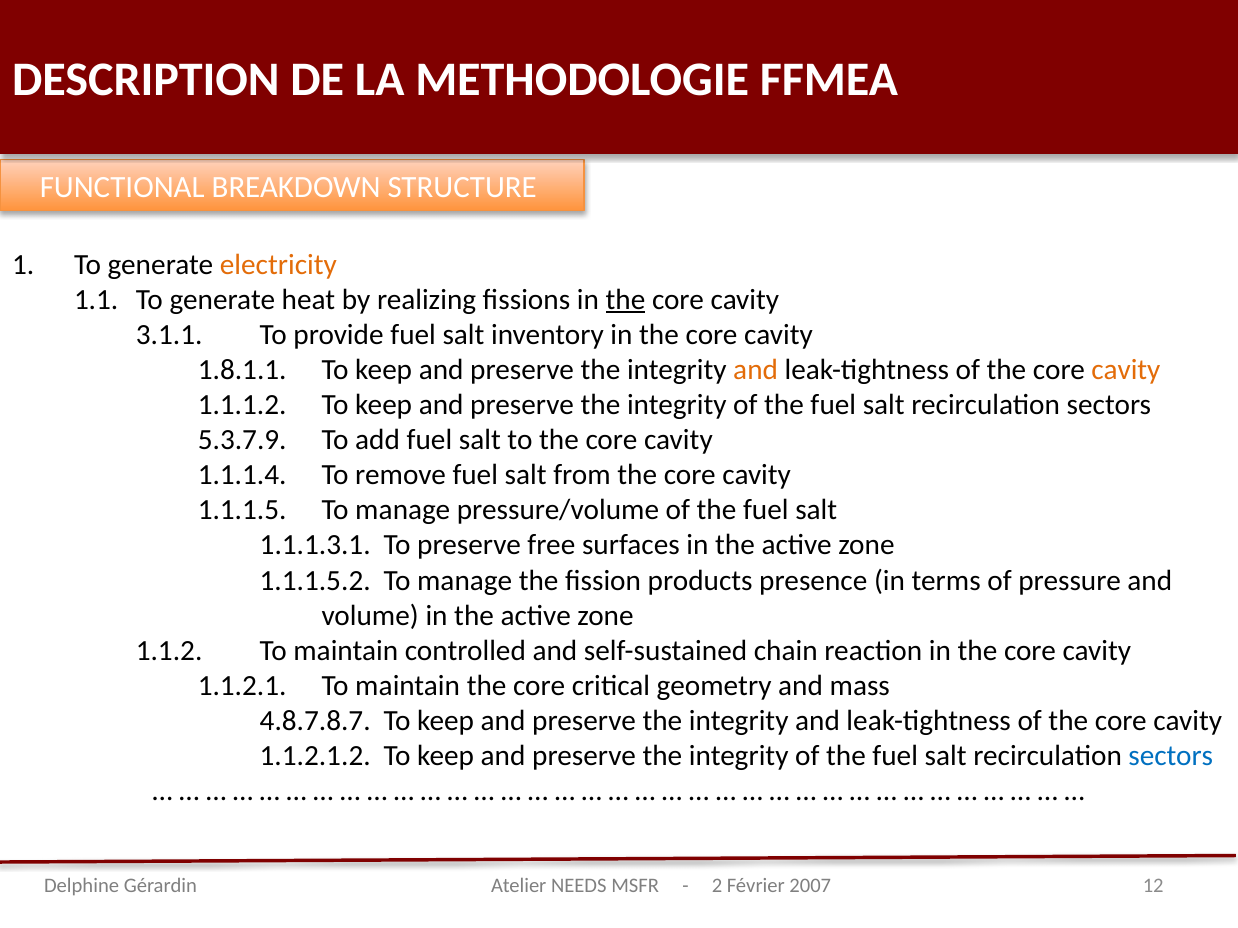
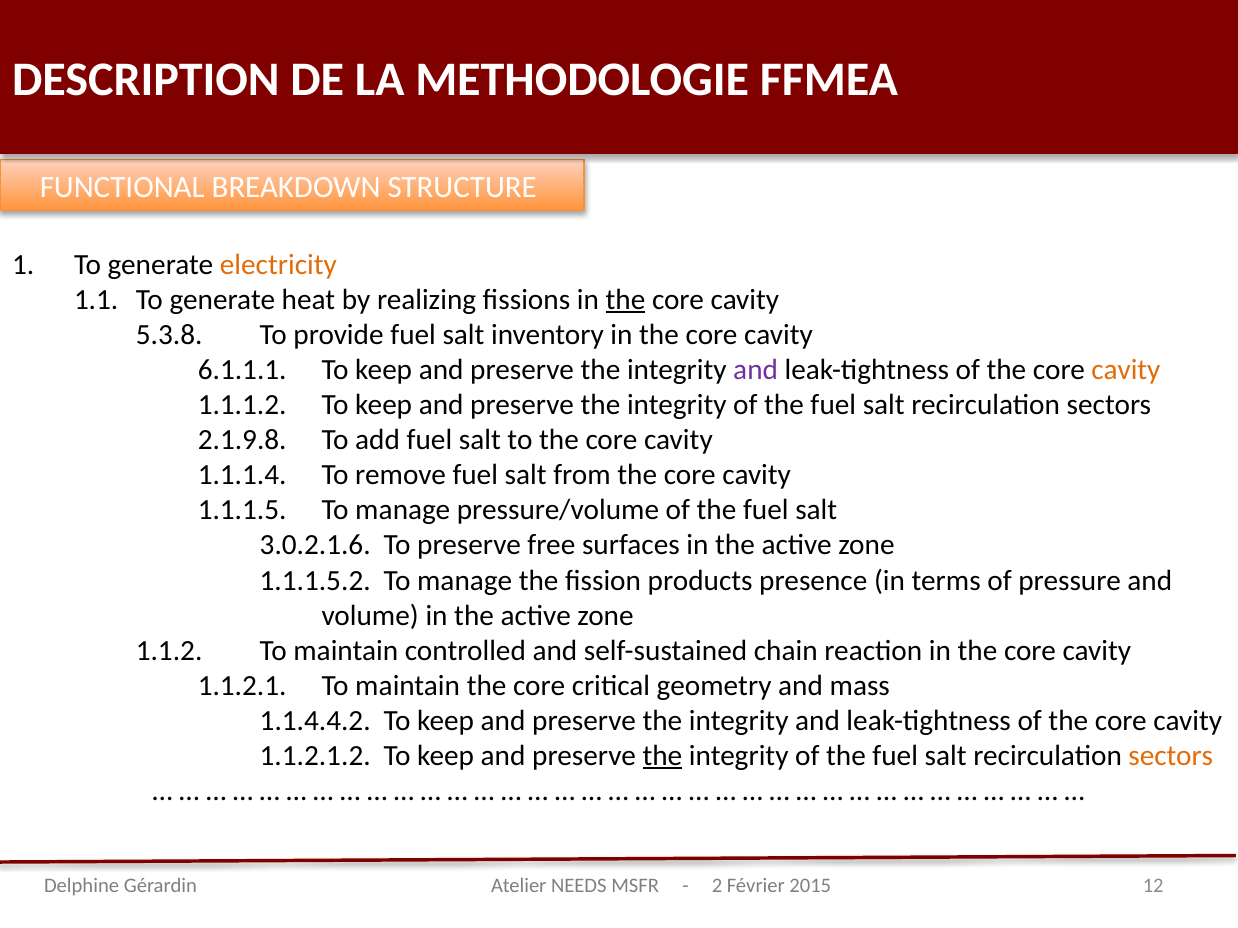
3.1.1: 3.1.1 -> 5.3.8 (169, 335)
1.8.1.1: 1.8.1.1 -> 6.1.1.1 (242, 370)
and colour: orange -> purple (756, 370)
5.3.7.9: 5.3.7.9 -> 2.1.9.8 (242, 440)
1.1.1.3.1: 1.1.1.3.1 -> 3.0.2.1.6 (315, 546)
4.8.7.8.7: 4.8.7.8.7 -> 1.1.4.4.2 (315, 721)
the underline: none -> present (662, 756)
sectors colour: blue -> orange (1171, 756)
2007: 2007 -> 2015 (810, 886)
